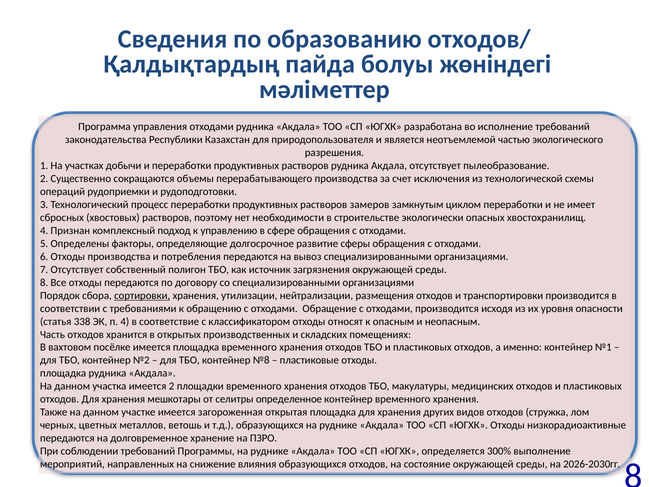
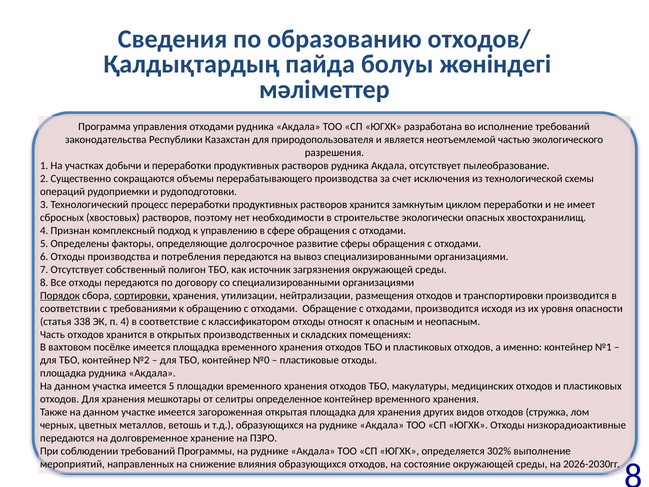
растворов замеров: замеров -> хранится (370, 204)
Порядок underline: none -> present (60, 295)
№8: №8 -> №0 (261, 360)
имеется 2: 2 -> 5 (172, 386)
300%: 300% -> 302% (499, 451)
